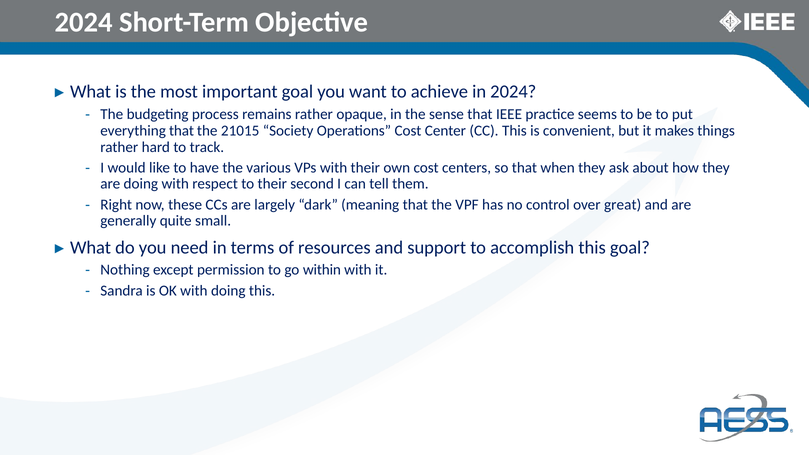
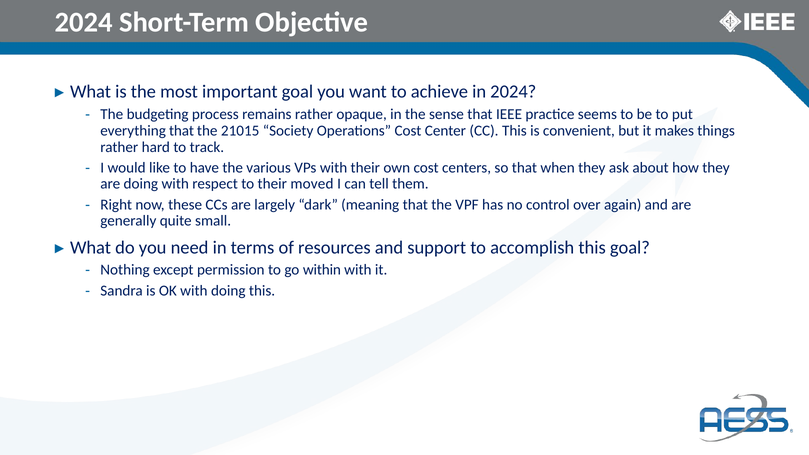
second: second -> moved (312, 184)
great: great -> again (623, 205)
